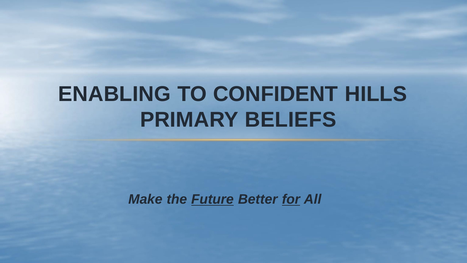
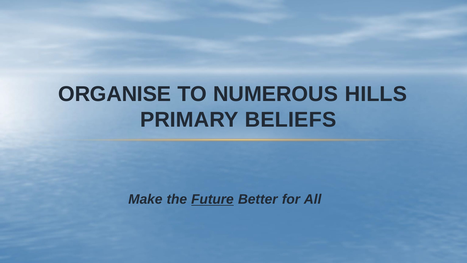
ENABLING: ENABLING -> ORGANISE (115, 94)
CONFIDENT: CONFIDENT -> NUMEROUS (276, 94)
for underline: present -> none (291, 199)
